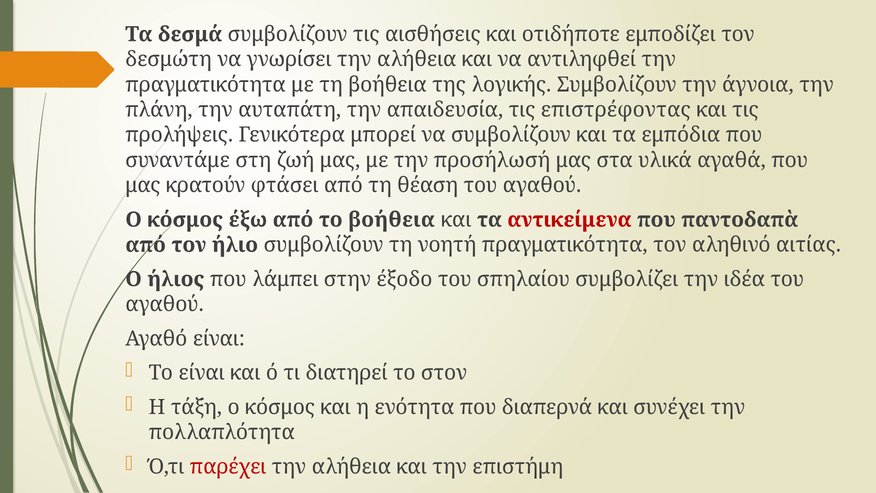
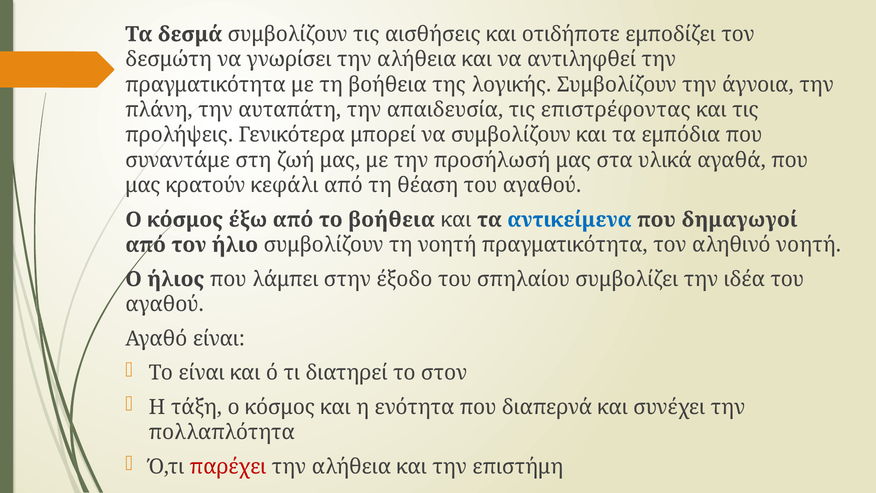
φτάσει: φτάσει -> κεφάλι (285, 185)
αντικείμενα colour: red -> blue (569, 220)
παντοδαπὰ: παντοδαπὰ -> δημαγωγοί (740, 220)
αληθινό αιτίας: αιτίας -> νοητή (809, 245)
